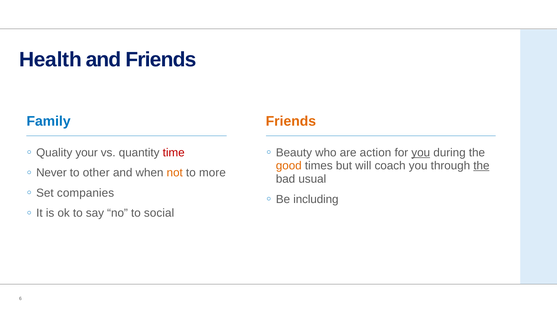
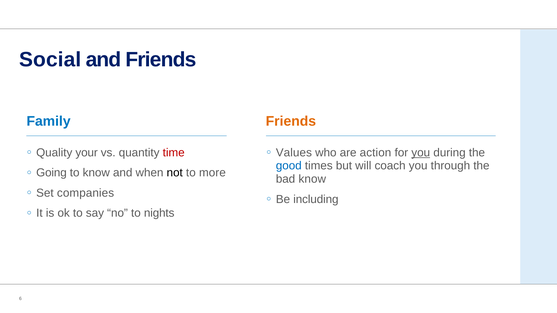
Health: Health -> Social (50, 60)
Beauty: Beauty -> Values (294, 153)
good colour: orange -> blue (289, 166)
the underline: present -> none (481, 166)
Never: Never -> Going (51, 173)
to other: other -> know (96, 173)
not colour: orange -> black (175, 173)
bad usual: usual -> know (312, 179)
social: social -> nights (159, 213)
